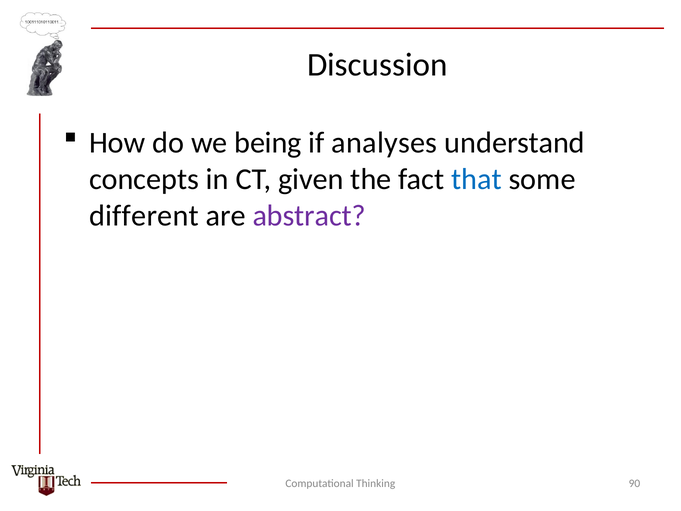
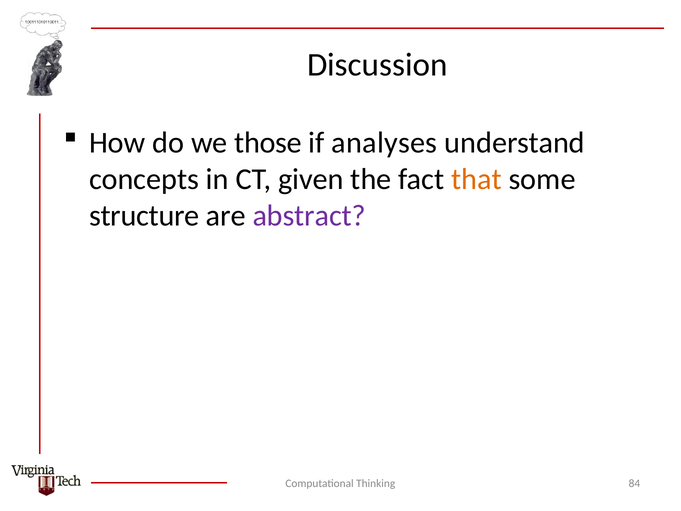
being: being -> those (268, 143)
that colour: blue -> orange (476, 179)
different: different -> structure (144, 216)
90: 90 -> 84 (634, 483)
